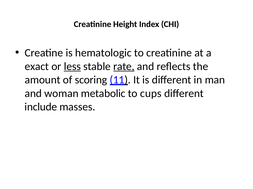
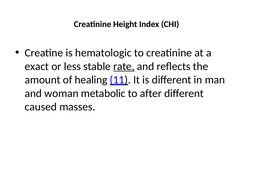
less underline: present -> none (72, 67)
scoring: scoring -> healing (91, 80)
cups: cups -> after (151, 94)
include: include -> caused (41, 107)
